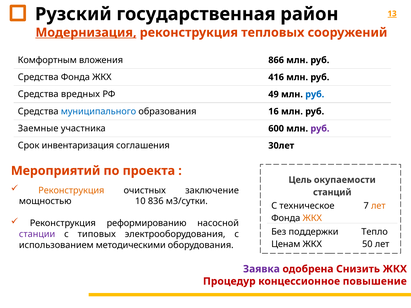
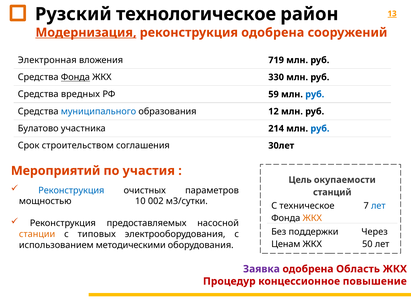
государственная: государственная -> технологическое (196, 14)
реконструкция тепловых: тепловых -> одобрена (273, 33)
Комфортным: Комфортным -> Электронная (47, 60)
866: 866 -> 719 (276, 60)
Фонда underline: none -> present (75, 77)
416: 416 -> 330 (276, 77)
49: 49 -> 59 (274, 94)
16: 16 -> 12 (274, 112)
Заемные: Заемные -> Булатово (38, 129)
600: 600 -> 214 (276, 129)
руб colour: purple -> blue (320, 129)
инвентаризация: инвентаризация -> строительством (78, 146)
проекта: проекта -> участия (149, 171)
Реконструкция colour: orange -> blue (71, 191)
заключение: заключение -> параметров (212, 191)
836: 836 -> 002 (156, 201)
лет colour: orange -> blue (378, 206)
реформированию: реформированию -> предоставляемых (147, 223)
Тепло: Тепло -> Через (375, 232)
станции colour: purple -> orange (37, 234)
Снизить: Снизить -> Область (358, 269)
